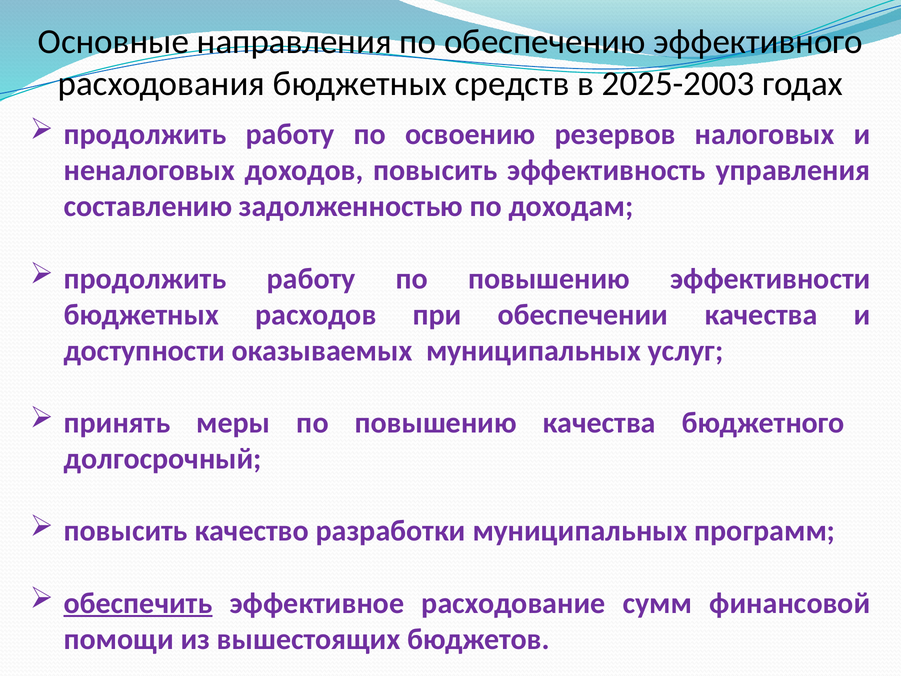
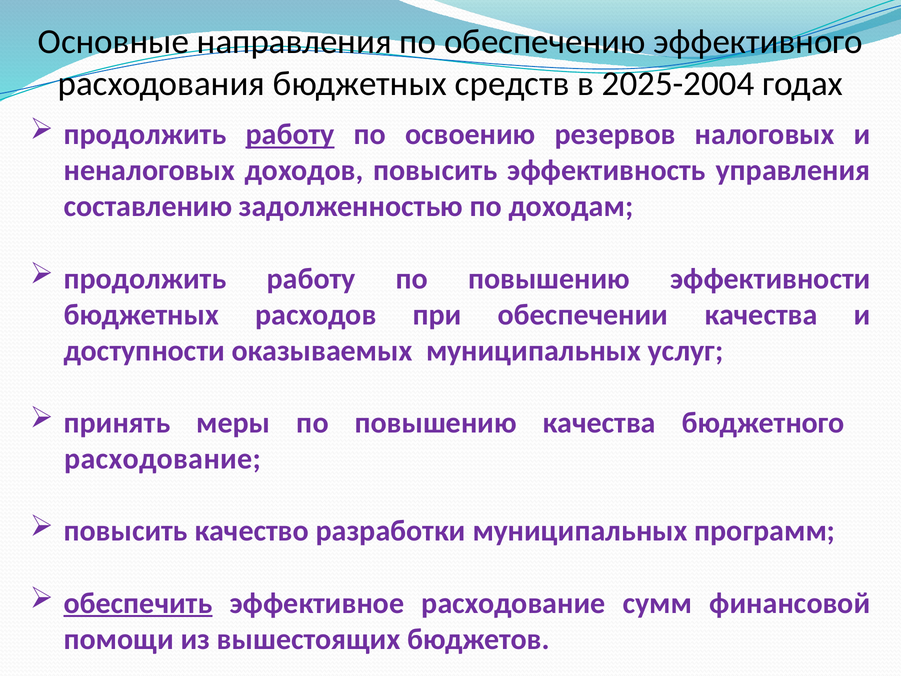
2025-2003: 2025-2003 -> 2025-2004 (678, 84)
работу underline: none -> present (290, 134)
долгосрочный: долгосрочный -> расходование (163, 459)
